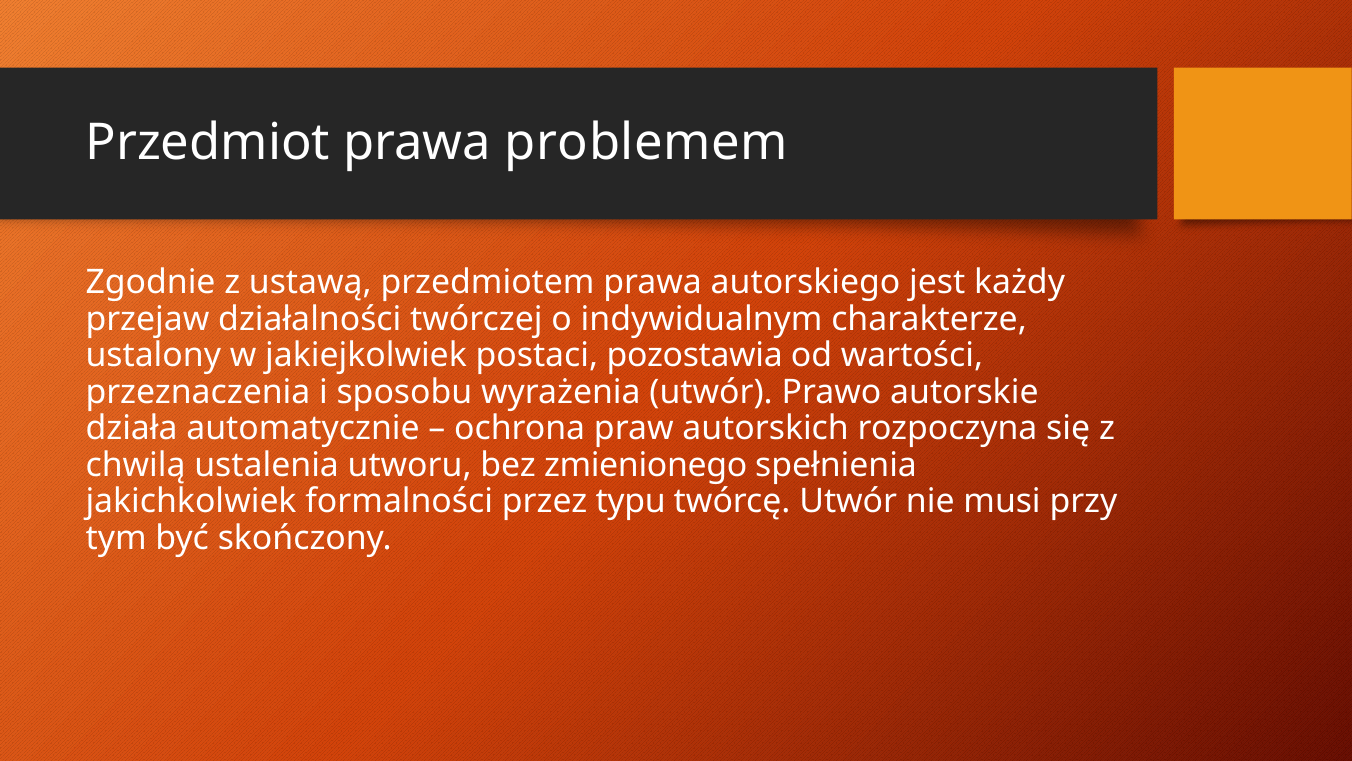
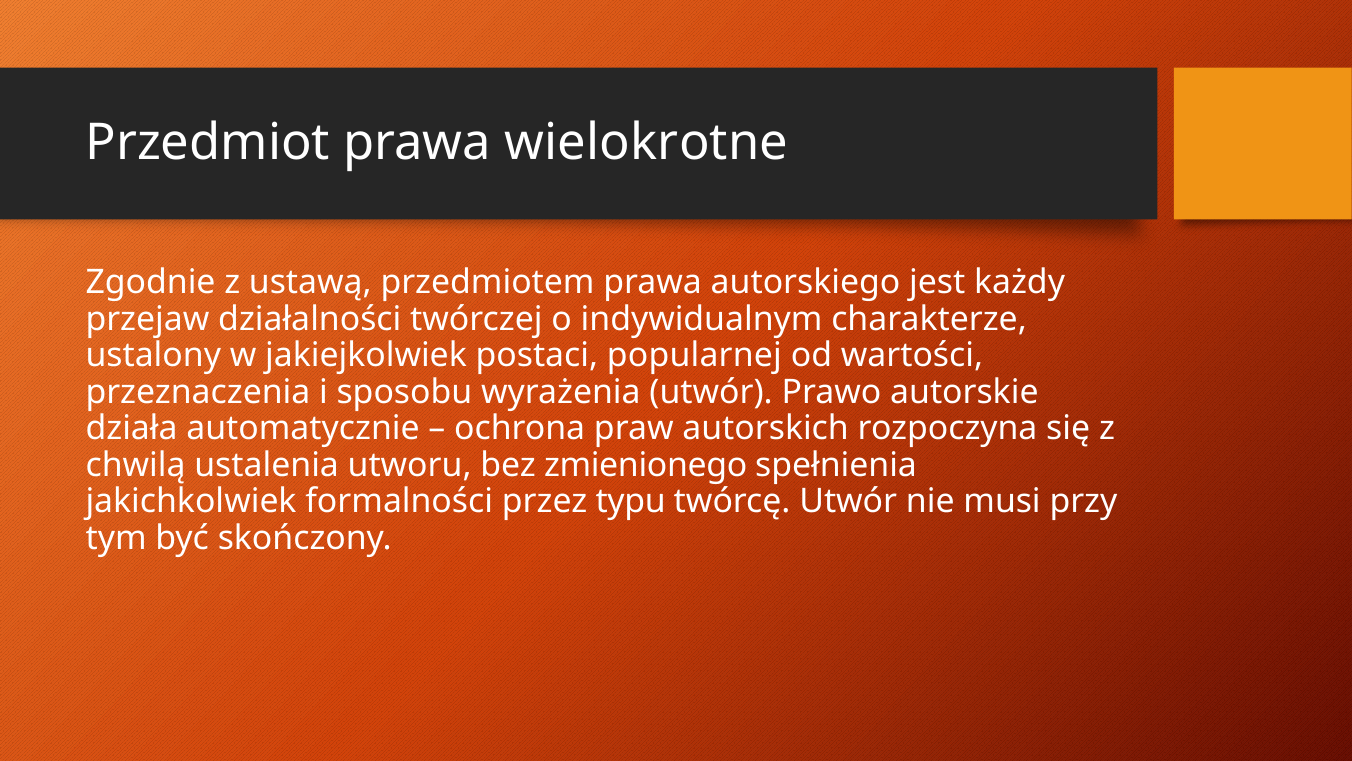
problemem: problemem -> wielokrotne (646, 143)
pozostawia: pozostawia -> popularnej (694, 355)
